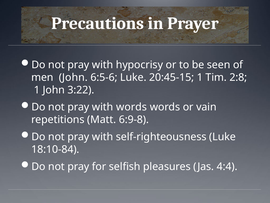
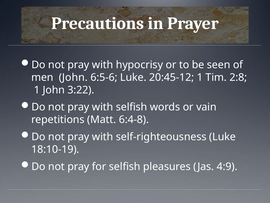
20:45-15: 20:45-15 -> 20:45-12 (172, 77)
with words: words -> selfish (132, 107)
6:9-8: 6:9-8 -> 6:4-8 (134, 119)
18:10-84: 18:10-84 -> 18:10-19 (55, 149)
4:4: 4:4 -> 4:9 (227, 166)
